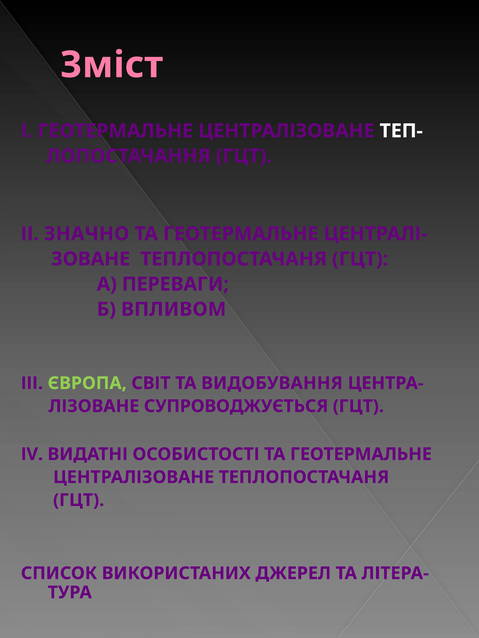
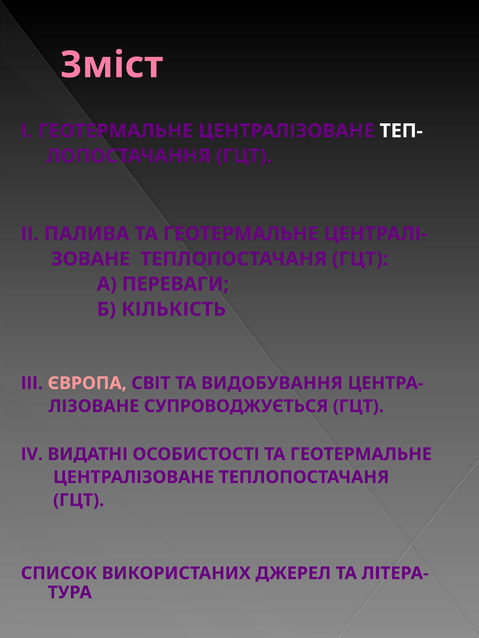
ЗНАЧНО: ЗНАЧНО -> ПАЛИВА (87, 234)
ВПЛИВОМ: ВПЛИВОМ -> КІЛЬКІСТЬ (174, 310)
ЄВРОПА colour: light green -> pink (87, 384)
